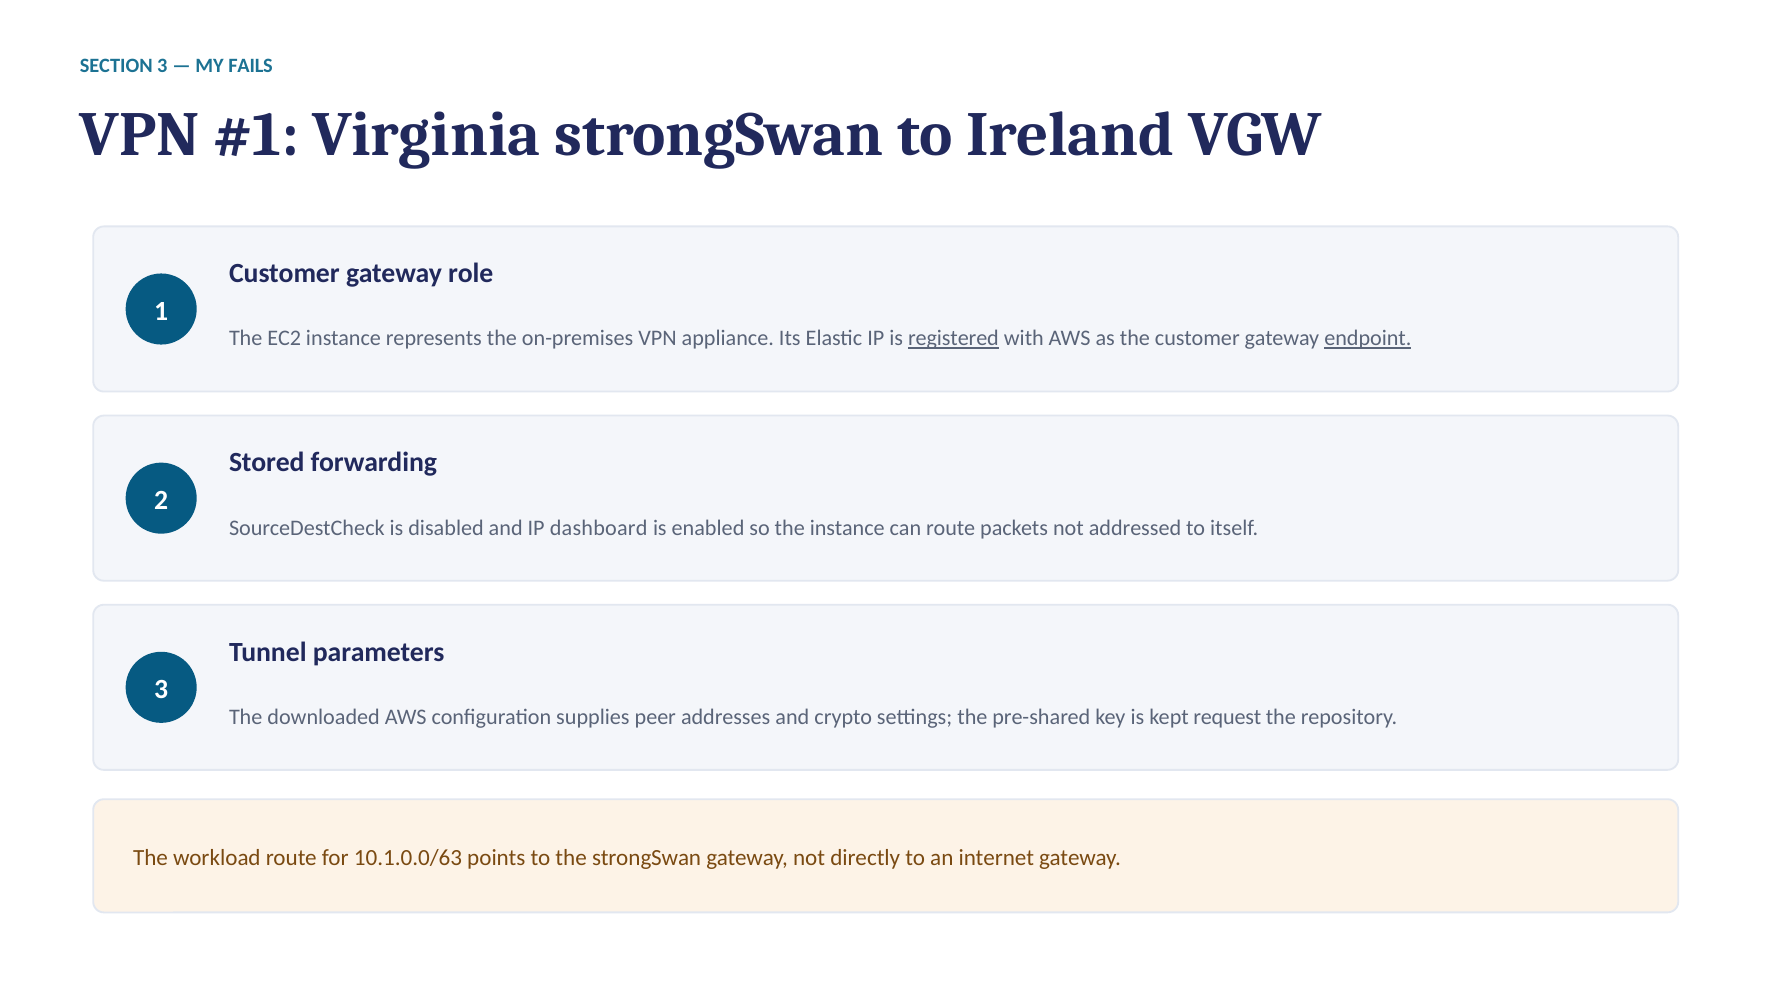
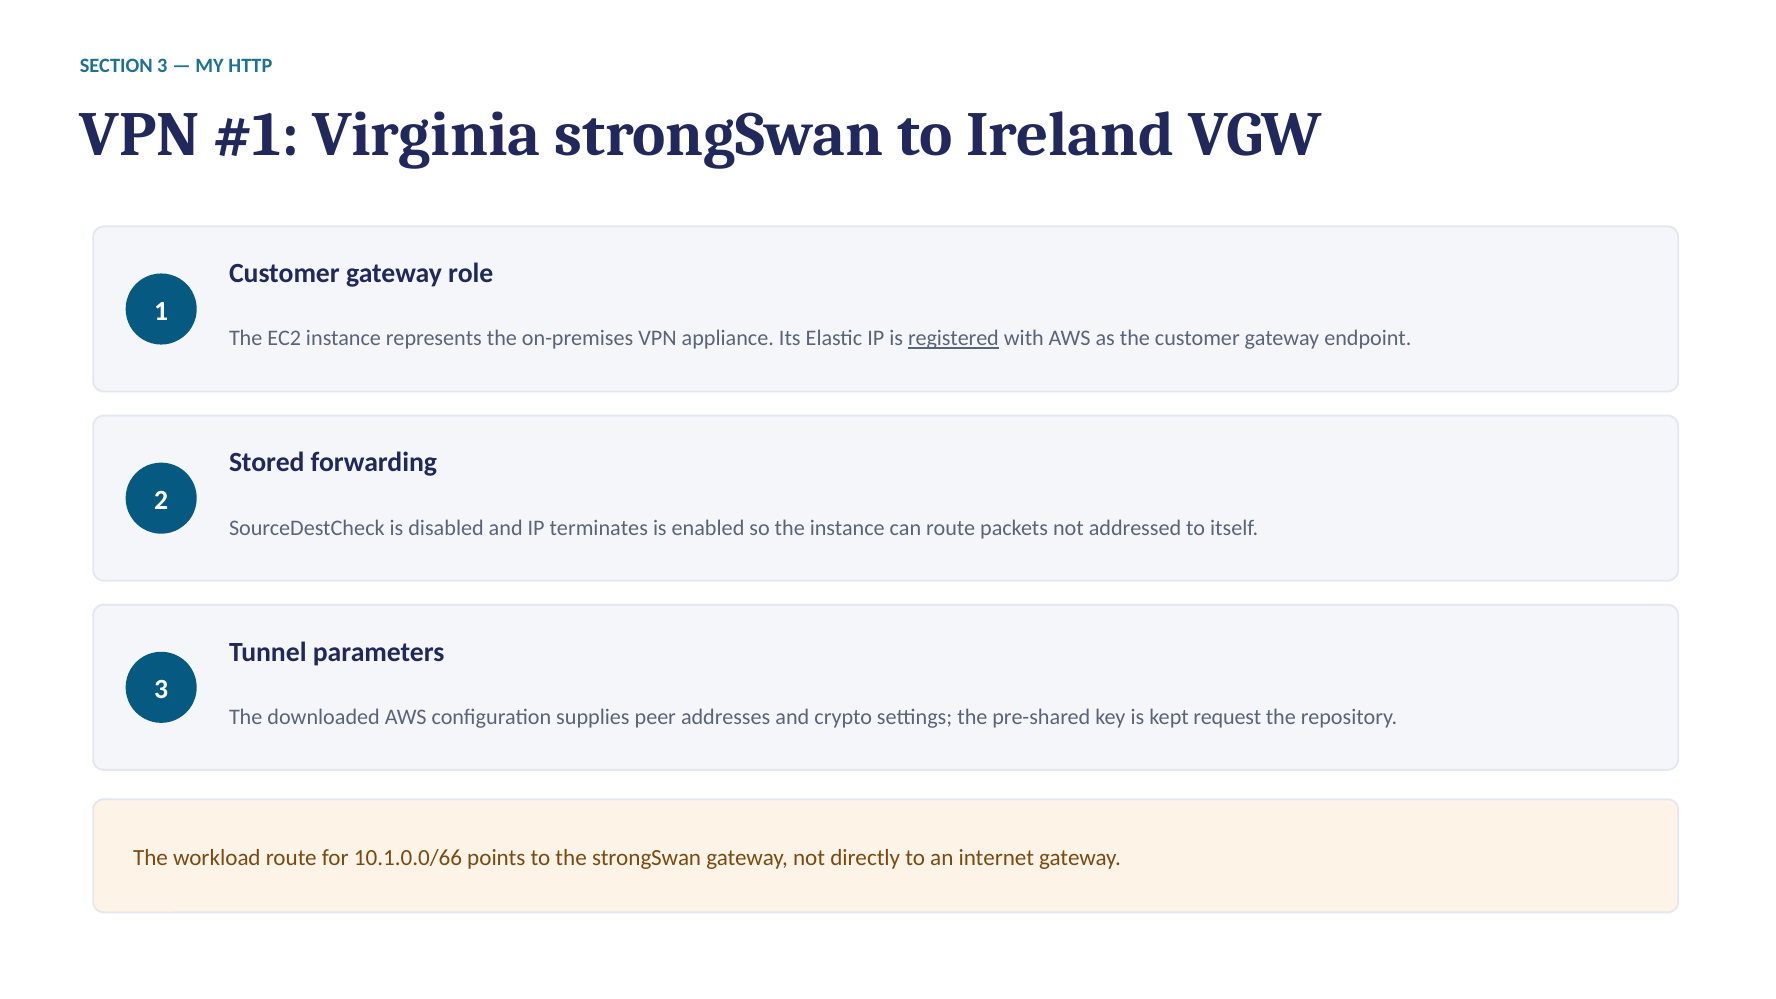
FAILS: FAILS -> HTTP (250, 65)
endpoint underline: present -> none (1368, 339)
dashboard: dashboard -> terminates (599, 528)
10.1.0.0/63: 10.1.0.0/63 -> 10.1.0.0/66 (408, 858)
